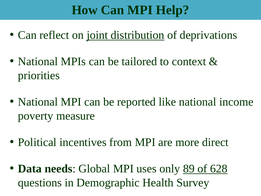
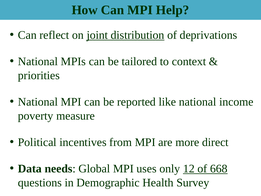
89: 89 -> 12 (189, 168)
628: 628 -> 668 (219, 168)
